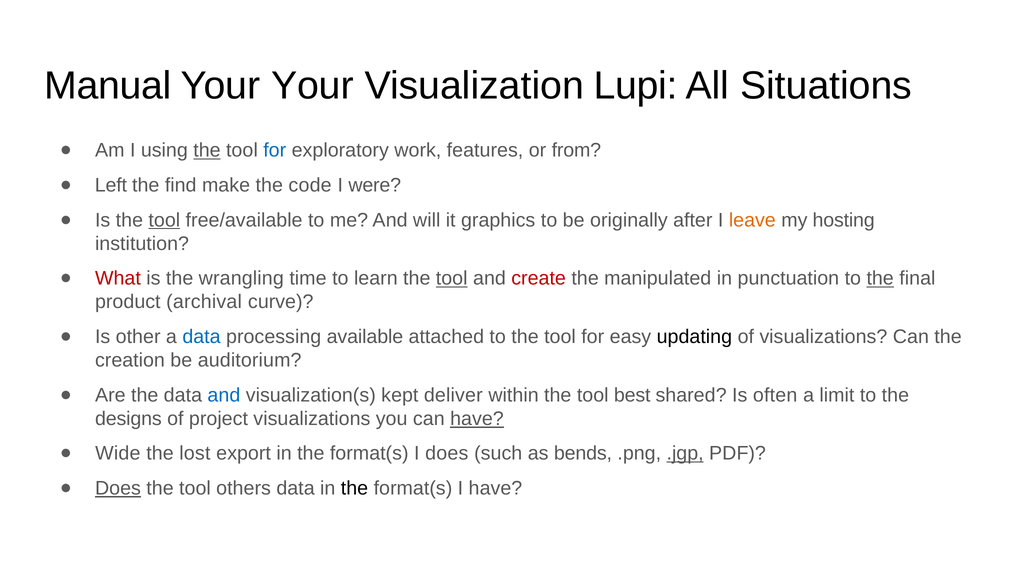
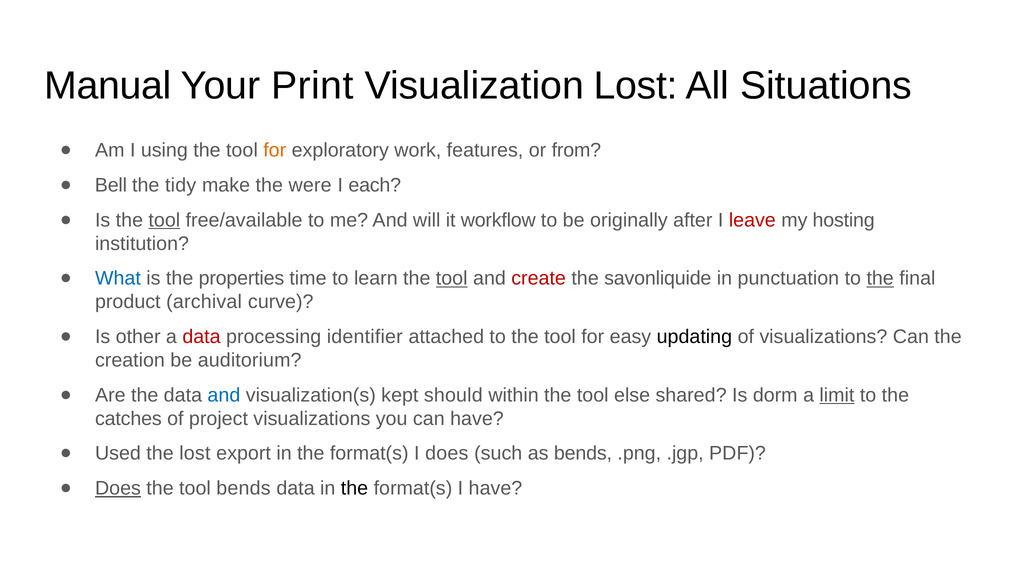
Your Your: Your -> Print (312, 86)
Visualization Lupi: Lupi -> Lost (636, 86)
the underline: present -> none (207, 151)
for colour: blue -> orange (275, 151)
Left: Left -> Bell (111, 185)
find: find -> tidy (181, 185)
code: code -> were (310, 185)
were: were -> each (375, 185)
graphics: graphics -> workflow (498, 220)
leave colour: orange -> red (752, 220)
What colour: red -> blue (118, 279)
wrangling: wrangling -> properties (241, 279)
manipulated: manipulated -> savonliquide (658, 279)
data colour: blue -> red (201, 337)
available: available -> identifier (365, 337)
deliver: deliver -> should (453, 395)
best: best -> else (632, 395)
often: often -> dorm (775, 395)
limit underline: none -> present (837, 395)
designs: designs -> catches (128, 419)
have underline: present -> none (477, 419)
Wide: Wide -> Used (118, 454)
.jgp underline: present -> none (685, 454)
tool others: others -> bends (243, 488)
